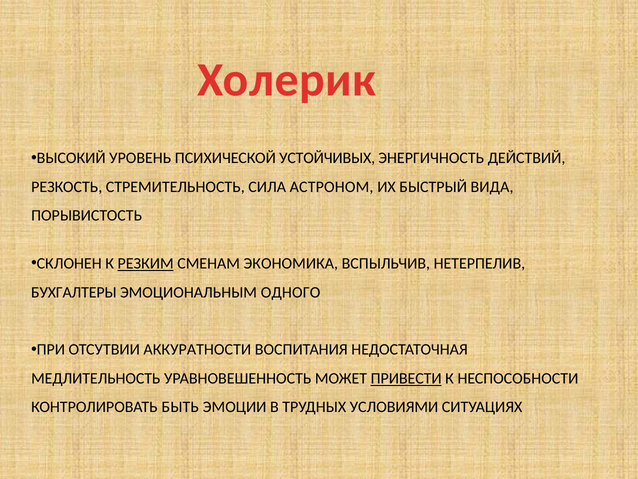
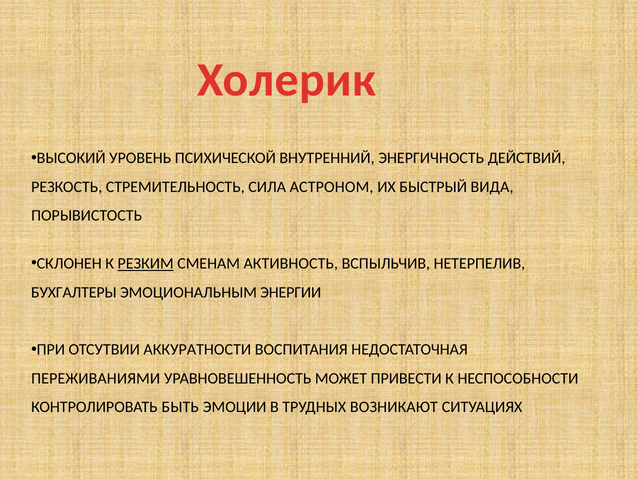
УСТОЙЧИВЫХ: УСТОЙЧИВЫХ -> ВНУТРЕННИЙ (327, 158)
ЭКОНОМИКА: ЭКОНОМИКА -> АКТИВНОСТЬ (291, 263)
ОДНОГО: ОДНОГО -> ЭНЕРГИИ (291, 292)
МЕДЛИТЕЛЬНОСТЬ: МЕДЛИТЕЛЬНОСТЬ -> ПЕРЕЖИВАНИЯМИ (96, 378)
ПРИВЕСТИ underline: present -> none (406, 378)
УСЛОВИЯМИ: УСЛОВИЯМИ -> ВОЗНИКАЮТ (394, 407)
